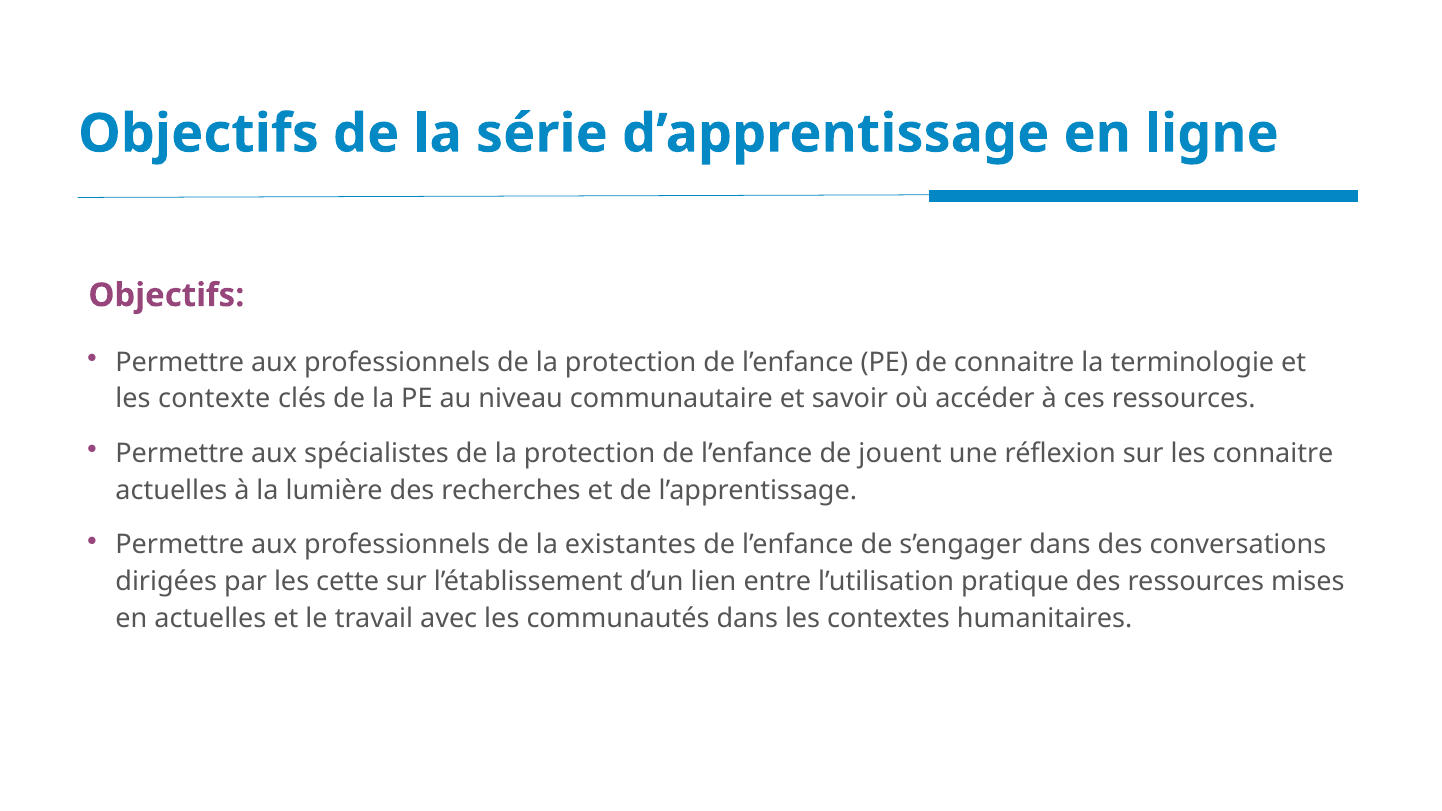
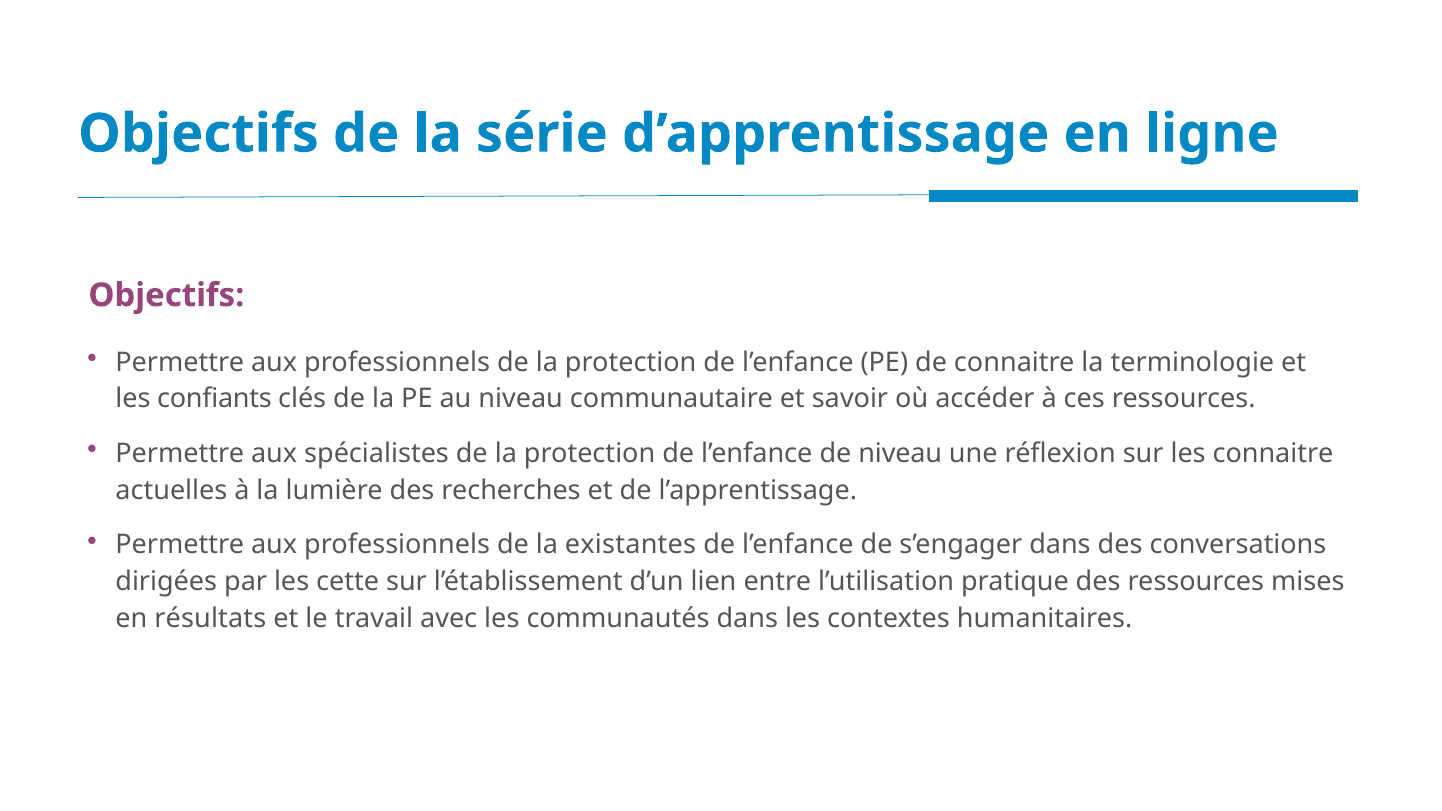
contexte: contexte -> confiants (214, 399)
de jouent: jouent -> niveau (900, 454)
en actuelles: actuelles -> résultats (210, 618)
